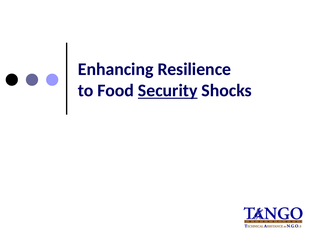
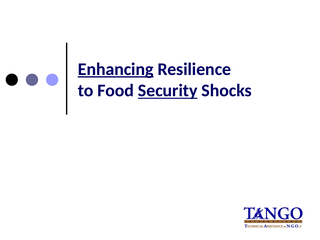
Enhancing underline: none -> present (116, 69)
